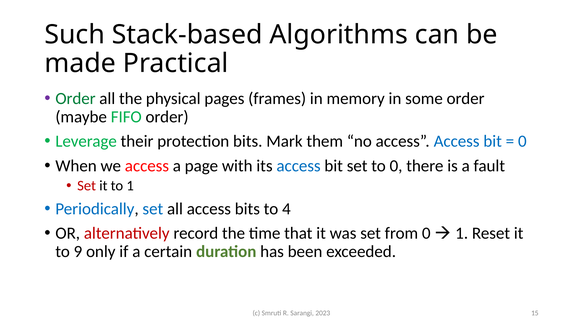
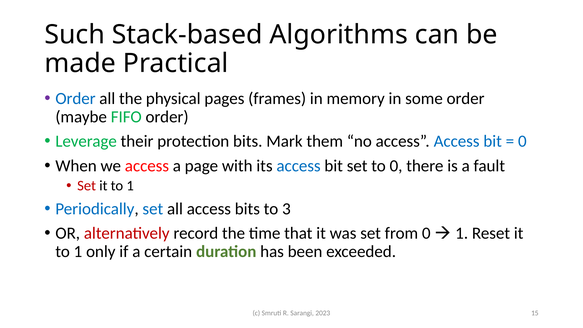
Order colour: green -> blue (75, 99)
4: 4 -> 3 (286, 209)
9: 9 -> 1 (78, 252)
